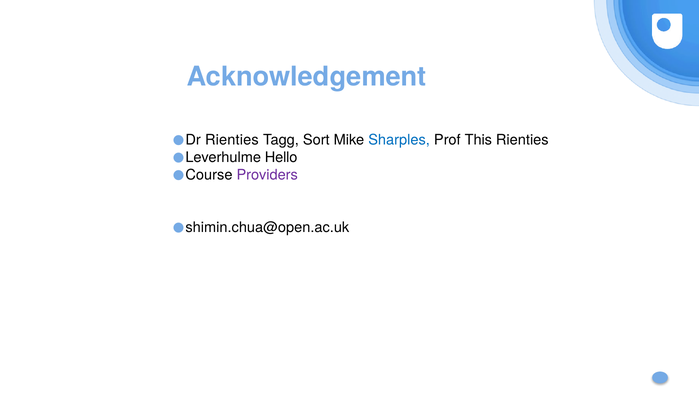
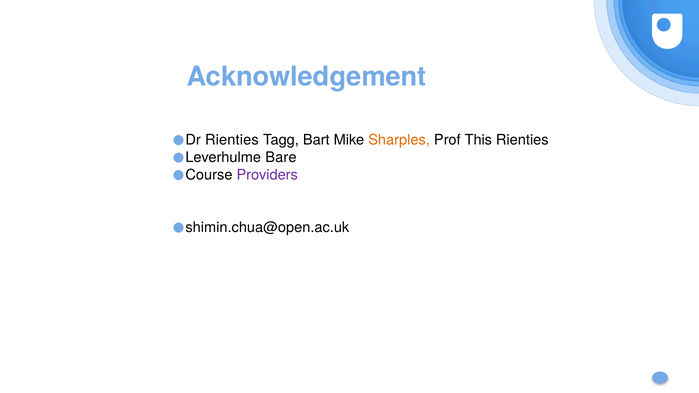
Sort: Sort -> Bart (316, 140)
Sharples colour: blue -> orange (399, 140)
Hello: Hello -> Bare (281, 158)
